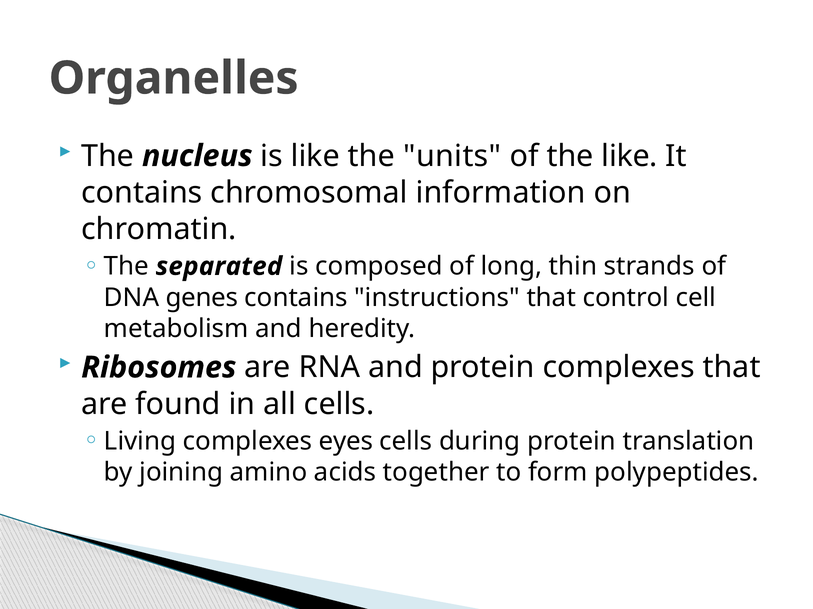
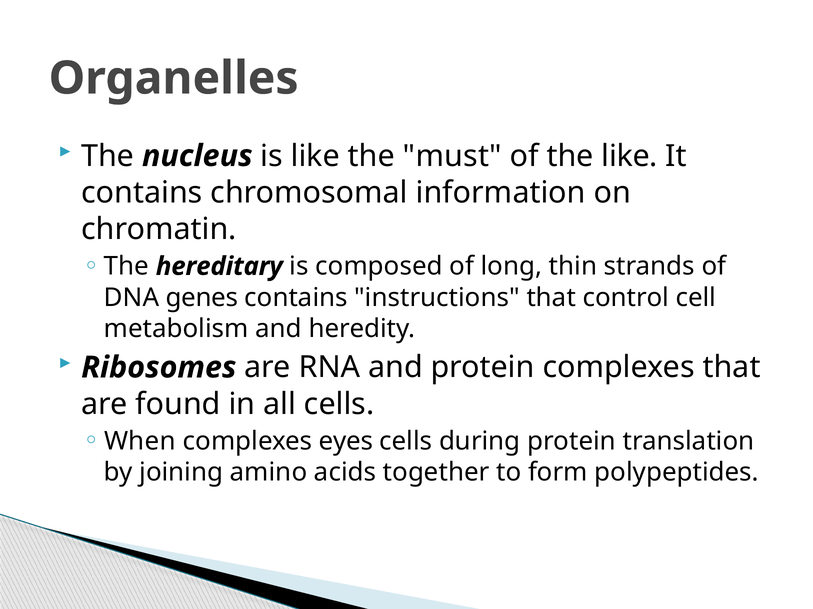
units: units -> must (452, 156)
separated: separated -> hereditary (219, 267)
Living: Living -> When (140, 442)
